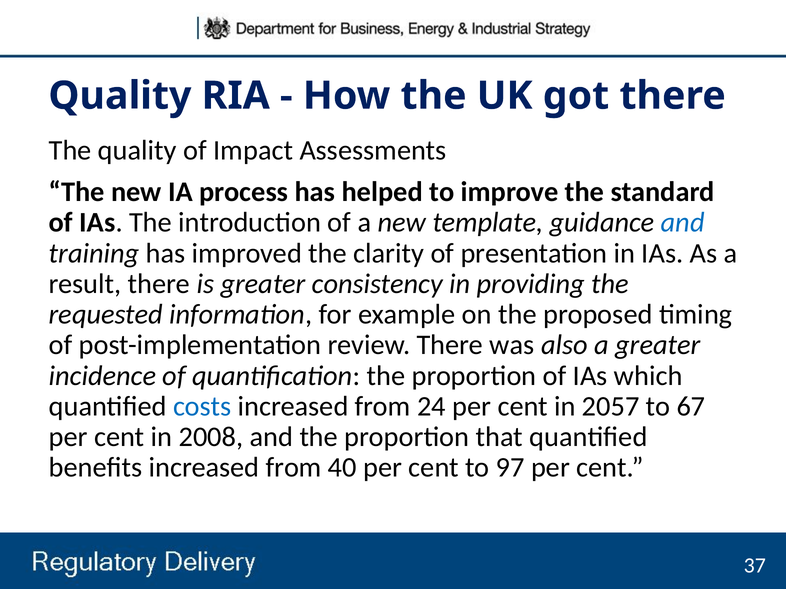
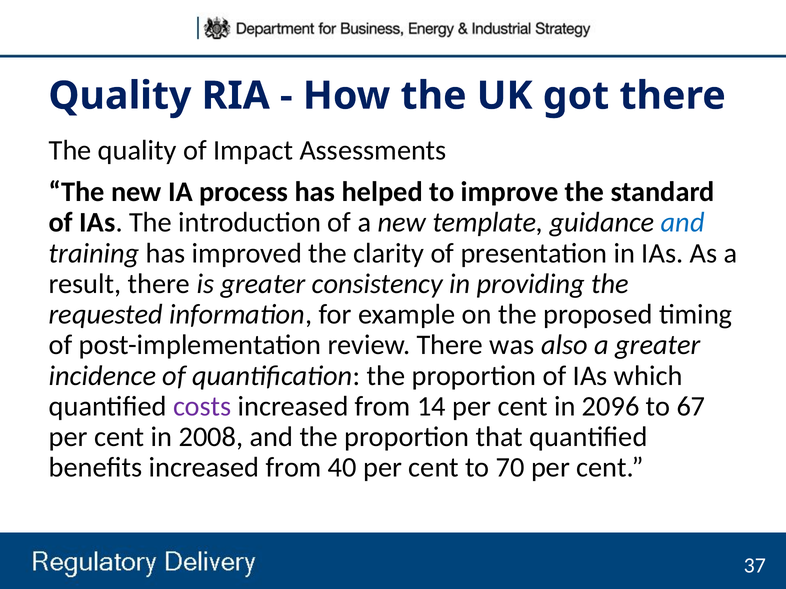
costs colour: blue -> purple (202, 407)
24: 24 -> 14 (431, 407)
2057: 2057 -> 2096 (611, 407)
97: 97 -> 70 (510, 468)
